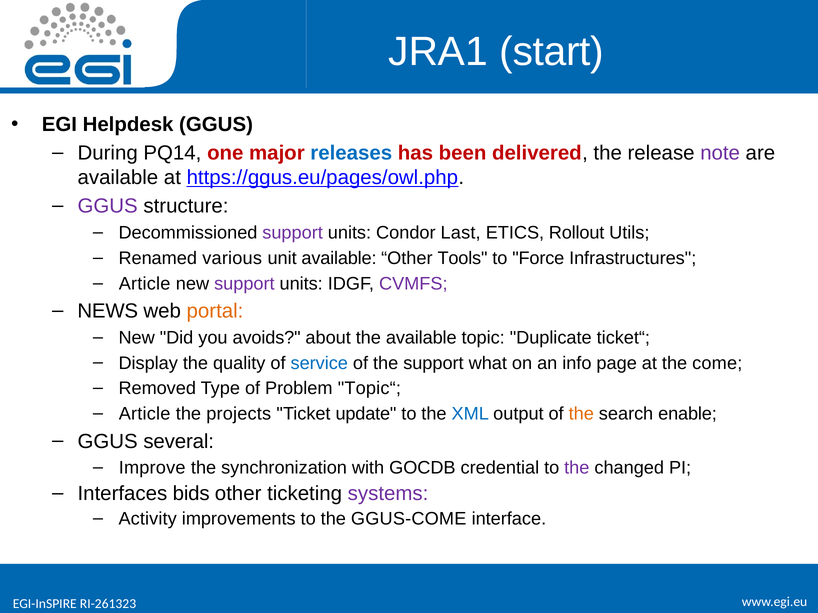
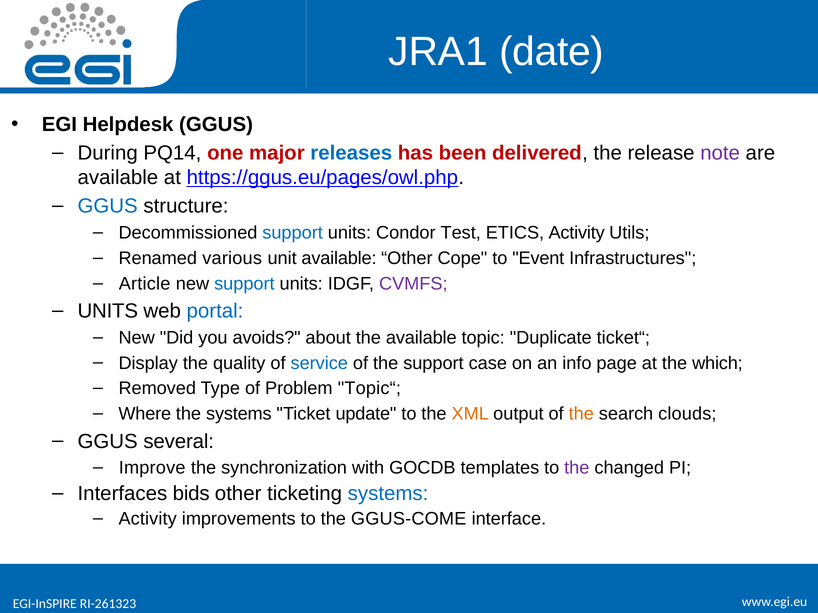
start: start -> date (552, 52)
GGUS colour: purple -> blue (108, 206)
support colour: purple -> blue (293, 233)
Last: Last -> Test (461, 233)
ETICS Rollout: Rollout -> Activity (577, 233)
Tools: Tools -> Cope (462, 258)
Force: Force -> Event (538, 258)
support colour: purple -> blue (244, 284)
NEWS: NEWS -> UNITS (108, 311)
portal colour: orange -> blue (215, 311)
what: what -> case (488, 363)
come: come -> which (717, 363)
Article: Article -> Where (145, 414)
the projects: projects -> systems (239, 414)
XML colour: blue -> orange (470, 414)
enable: enable -> clouds (687, 414)
credential: credential -> templates (500, 468)
systems colour: purple -> blue (388, 494)
